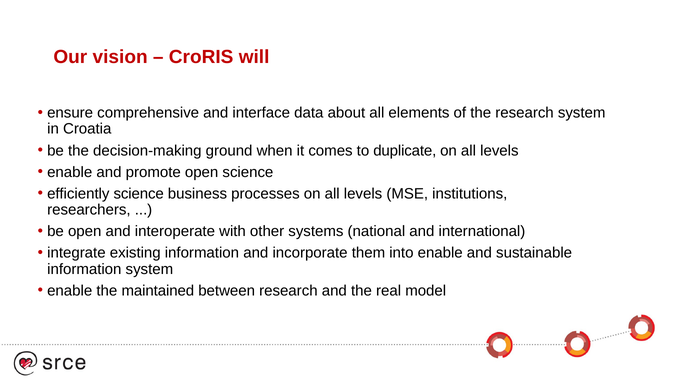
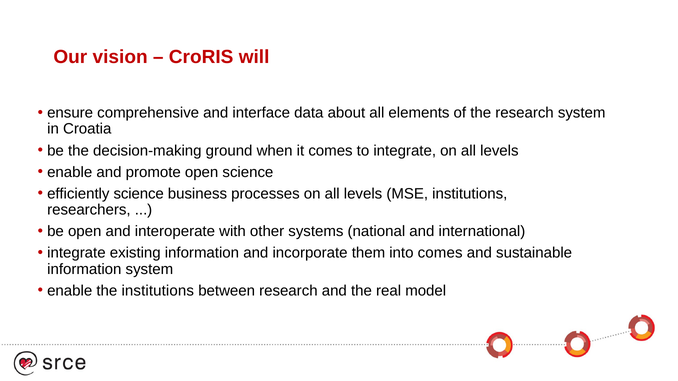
to duplicate: duplicate -> integrate (405, 151)
into enable: enable -> comes (440, 253)
the maintained: maintained -> institutions (158, 291)
